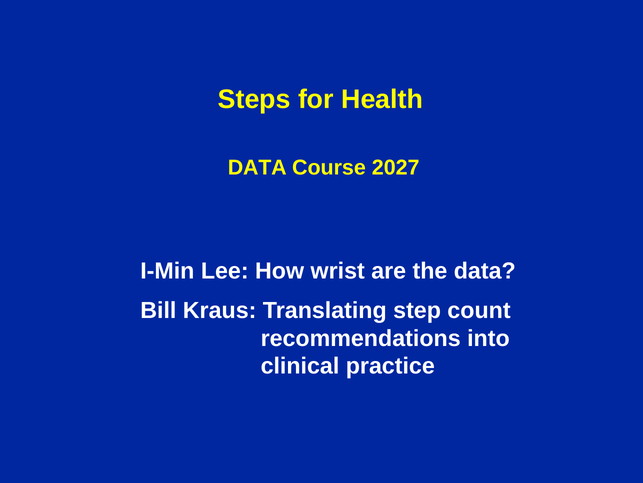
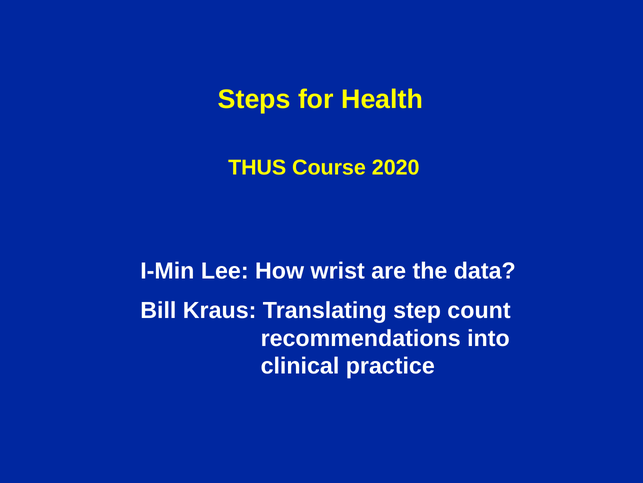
DATA: DATA -> THUS (257, 167)
2027: 2027 -> 2020 (396, 167)
